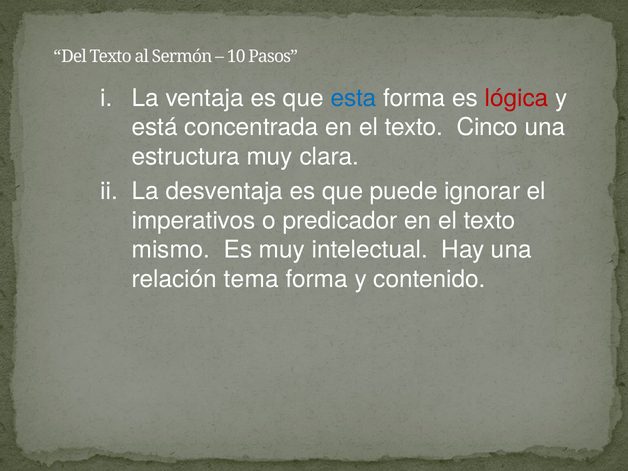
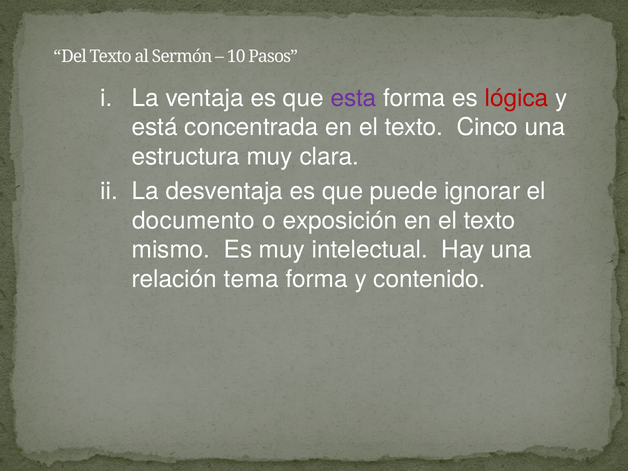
esta colour: blue -> purple (354, 98)
imperativos: imperativos -> documento (194, 220)
predicador: predicador -> exposición (340, 220)
